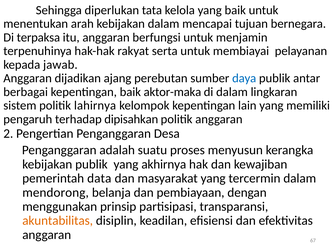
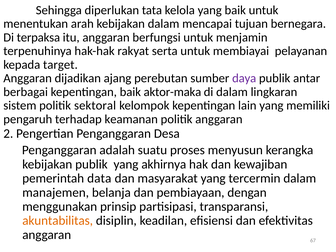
jawab: jawab -> target (60, 65)
daya colour: blue -> purple (244, 78)
lahirnya: lahirnya -> sektoral (95, 106)
dipisahkan: dipisahkan -> keamanan (131, 119)
mendorong: mendorong -> manajemen (56, 192)
